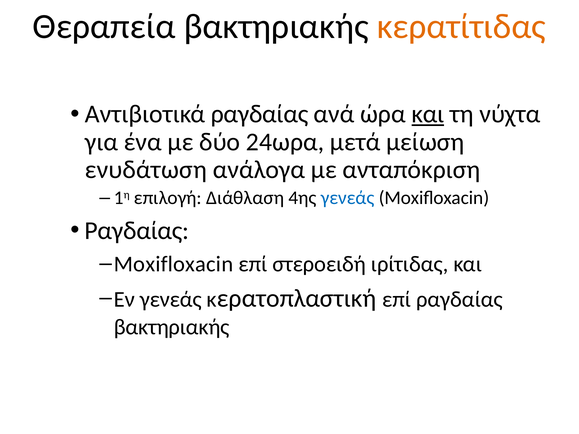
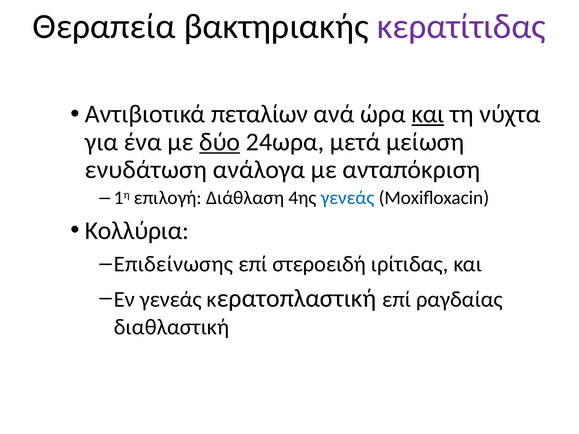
κερατίτιδας colour: orange -> purple (461, 27)
Aντιβιοτικά ραγδαίας: ραγδαίας -> πεταλίων (260, 114)
δύο underline: none -> present (220, 142)
Ραγδαίας: Ραγδαίας -> Κολλύρια (137, 231)
Μoxifloxacin: Μoxifloxacin -> Επιδείνωσης (174, 264)
βακτηριακής: βακτηριακής -> διαθλαστική (172, 327)
